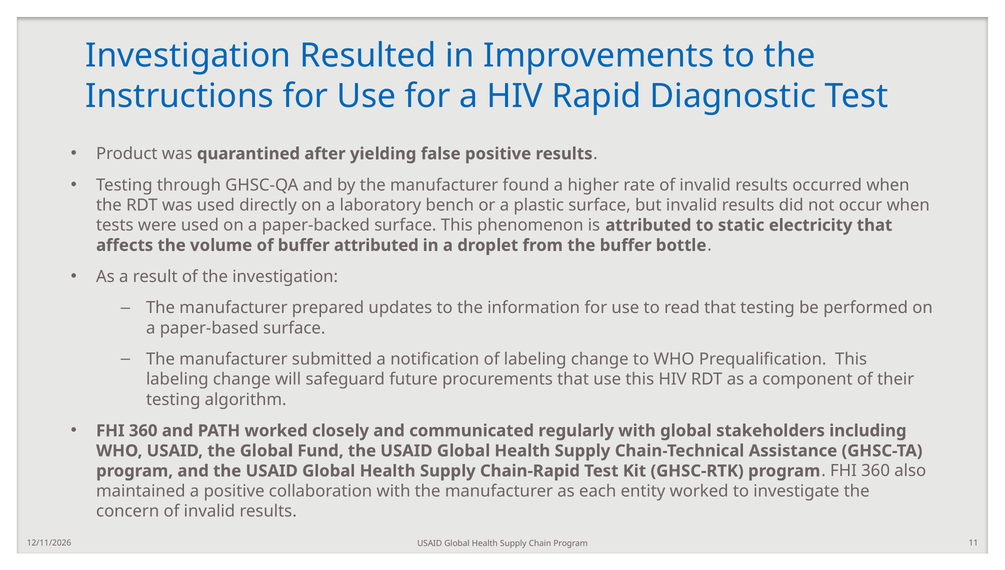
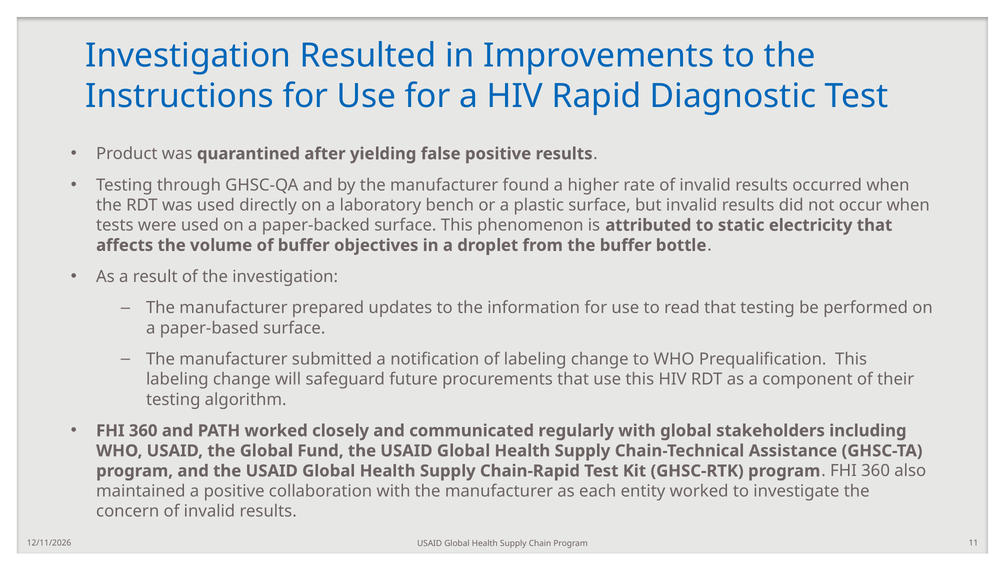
buffer attributed: attributed -> objectives (376, 245)
